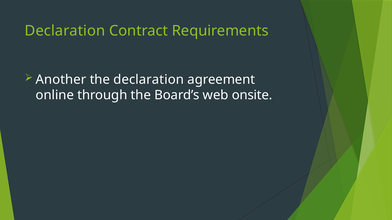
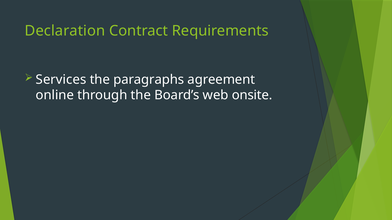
Another: Another -> Services (61, 80)
the declaration: declaration -> paragraphs (149, 80)
